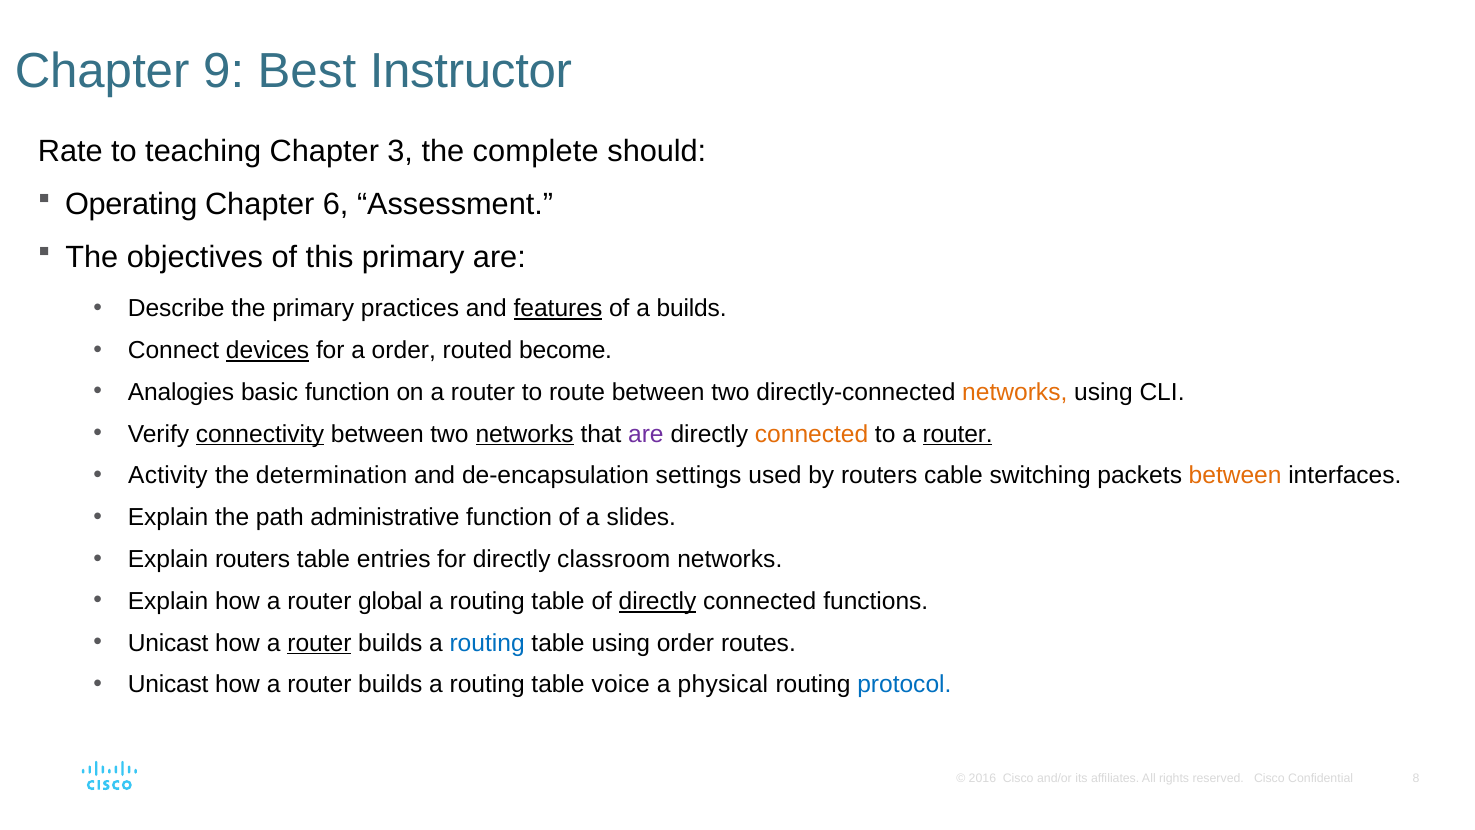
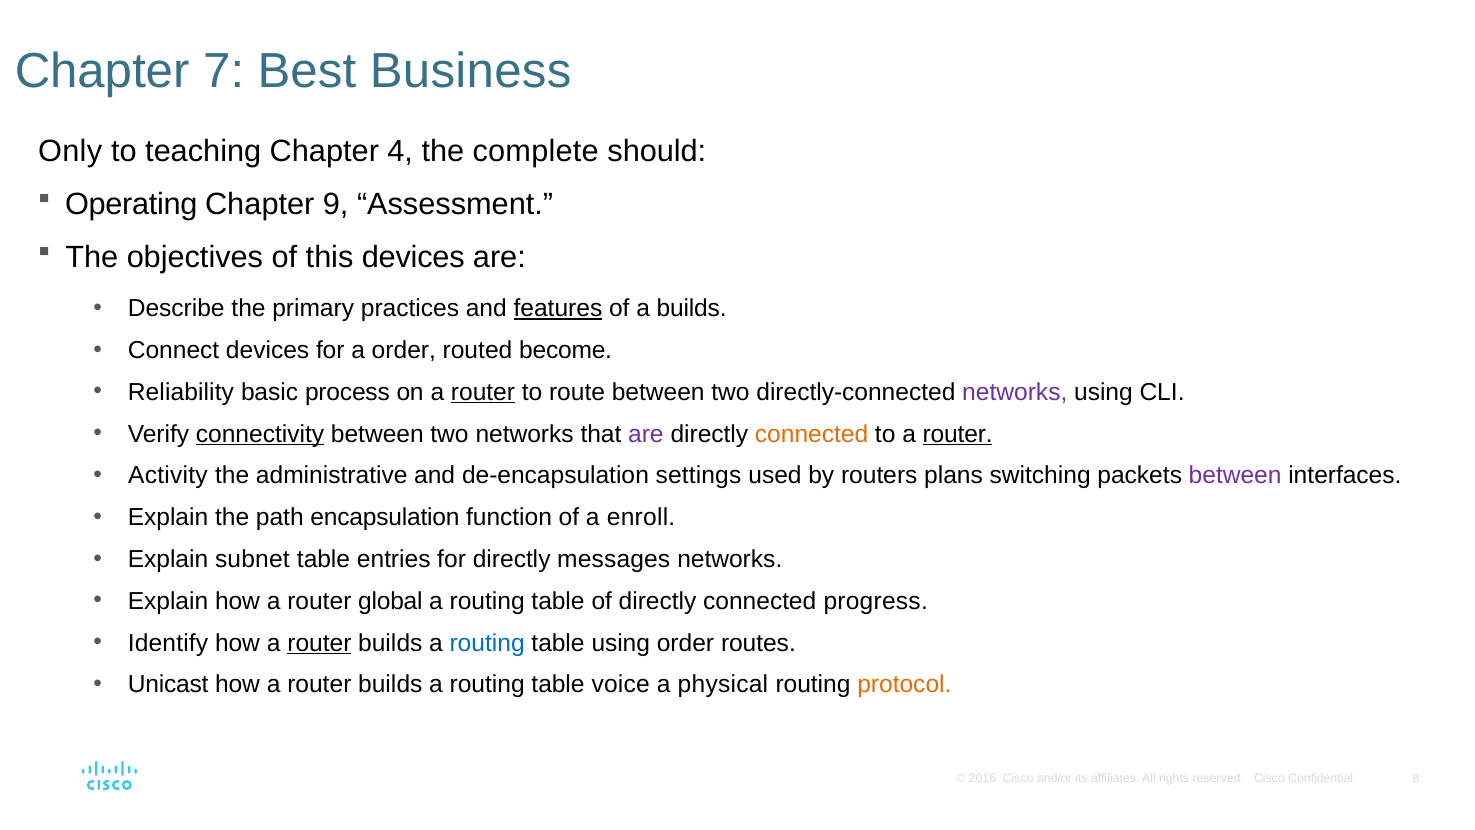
9: 9 -> 7 (224, 71)
Instructor: Instructor -> Business (471, 71)
Rate: Rate -> Only (70, 151)
3: 3 -> 4 (400, 151)
6: 6 -> 9 (336, 204)
this primary: primary -> devices (413, 257)
devices underline: present -> none (268, 350)
Analogies: Analogies -> Reliability (181, 392)
basic function: function -> process (347, 392)
router underline: none -> present (483, 392)
networks colour: orange -> purple (1015, 392)
networks underline: present -> none (525, 434)
determination: determination -> administrative (332, 476)
cable: cable -> plans (953, 476)
between colour: orange -> purple (1235, 476)
administrative: administrative -> encapsulation (385, 517)
slides: slides -> enroll (641, 517)
Explain routers: routers -> subnet (252, 559)
classroom: classroom -> messages (614, 559)
directly underline: present -> none (658, 601)
functions: functions -> progress (876, 601)
Unicast: Unicast -> Identify (168, 643)
protocol colour: blue -> orange (904, 685)
